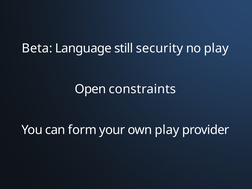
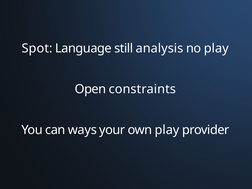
Beta: Beta -> Spot (37, 48)
security: security -> analysis (160, 48)
form: form -> ways (82, 130)
